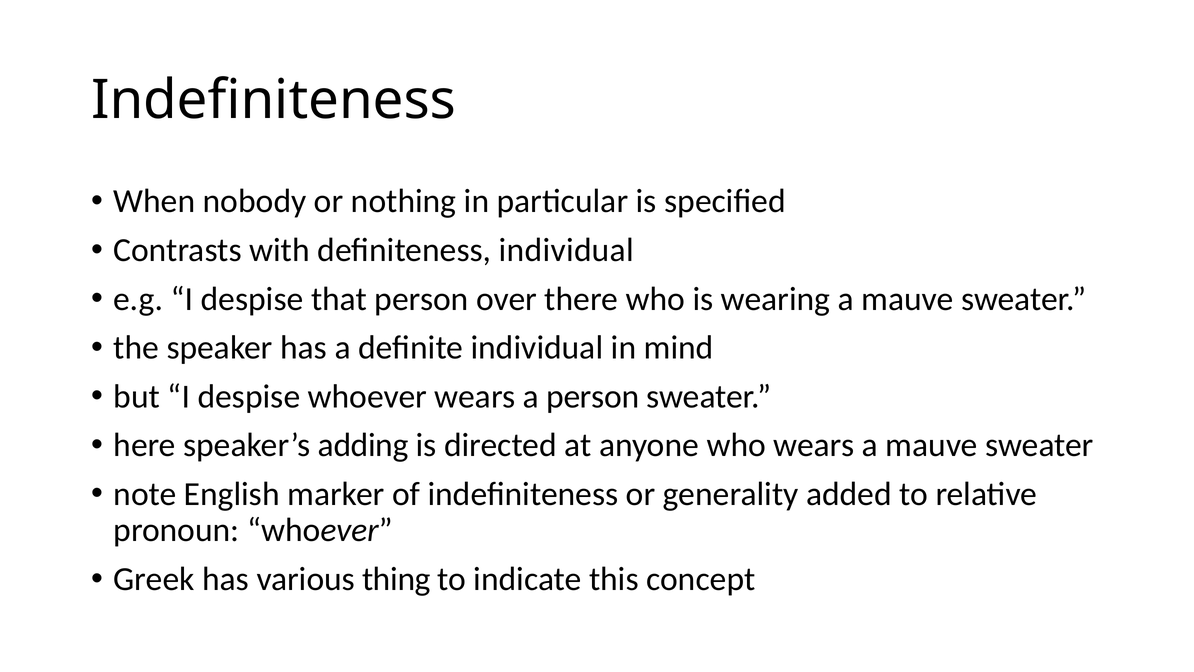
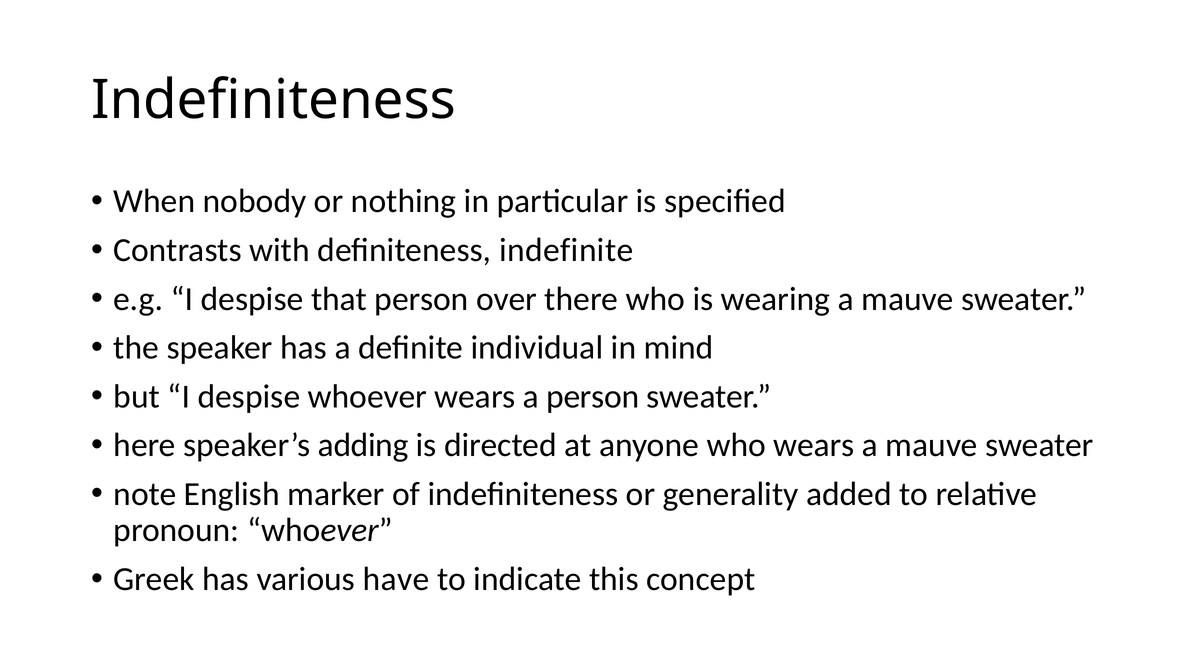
definiteness individual: individual -> indefinite (566, 250)
thing: thing -> have (396, 579)
